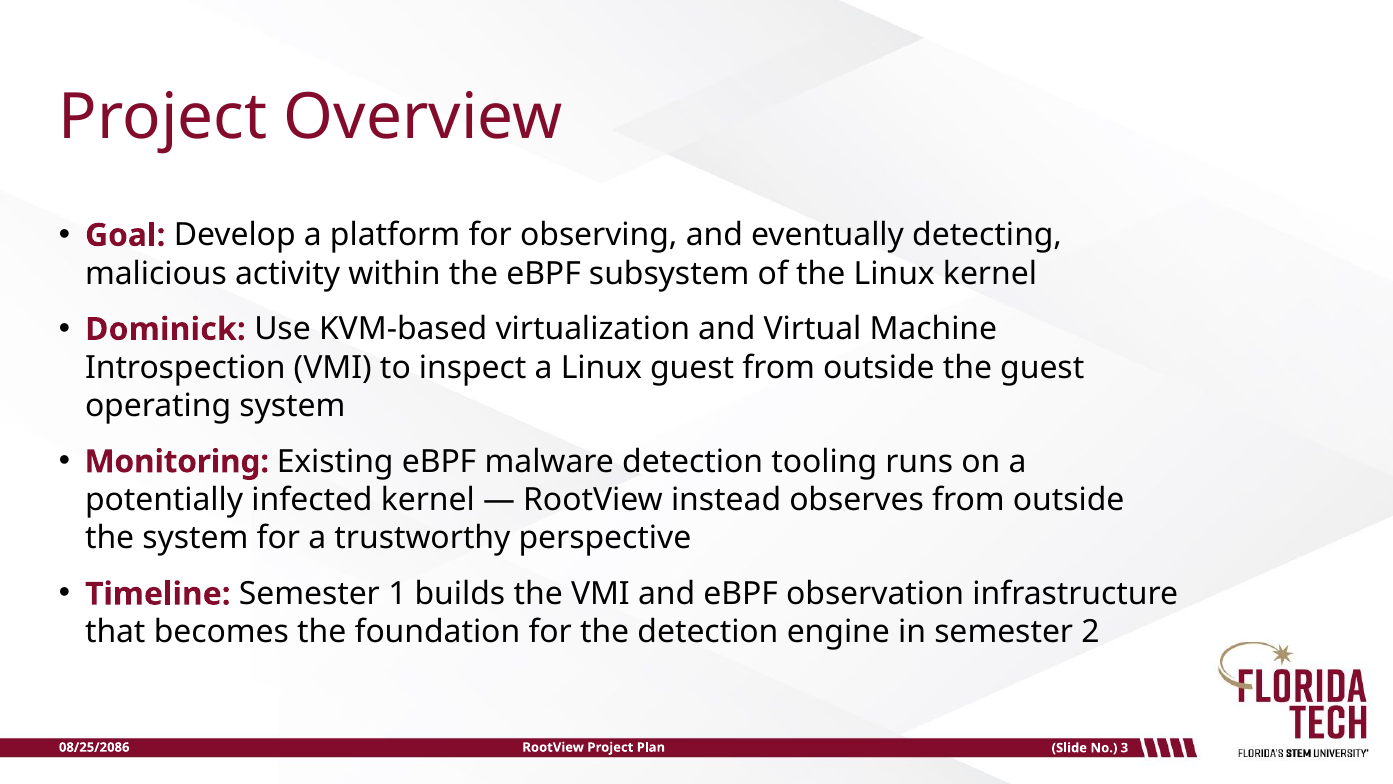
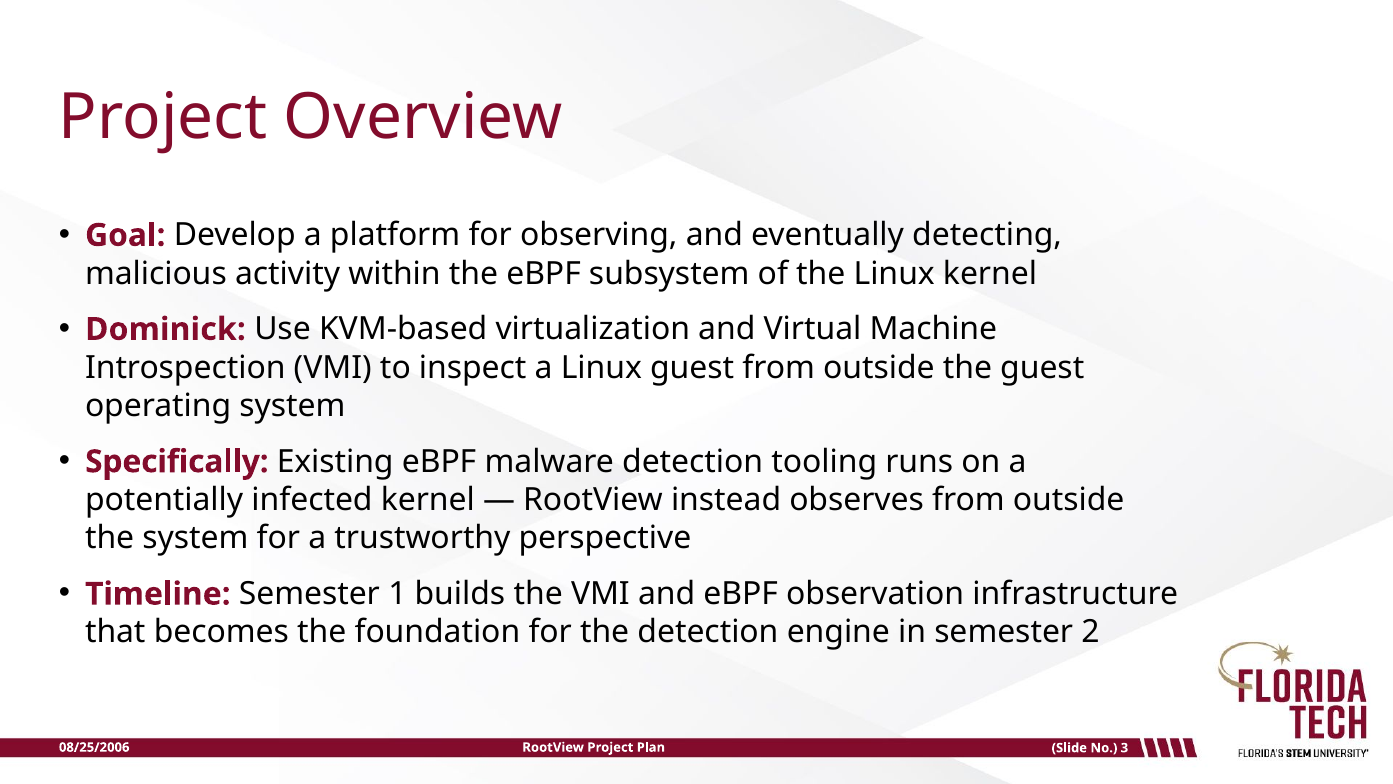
Monitoring: Monitoring -> Specifically (177, 461)
08/25/2086: 08/25/2086 -> 08/25/2006 (94, 747)
